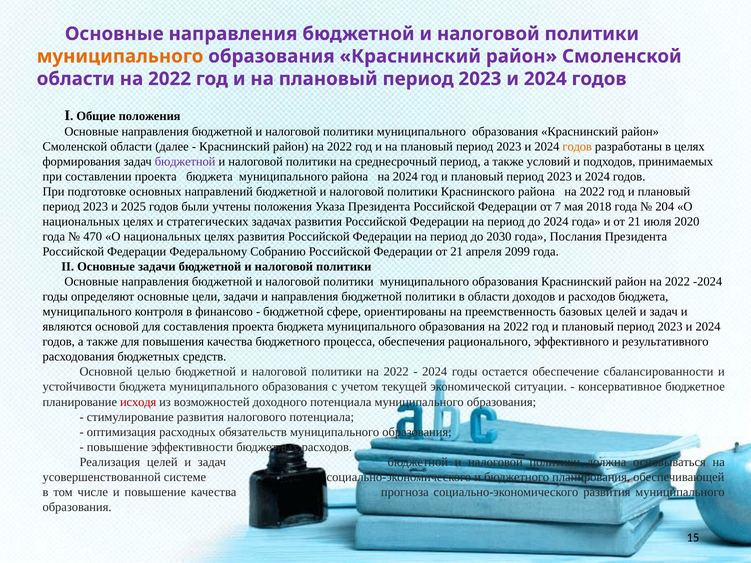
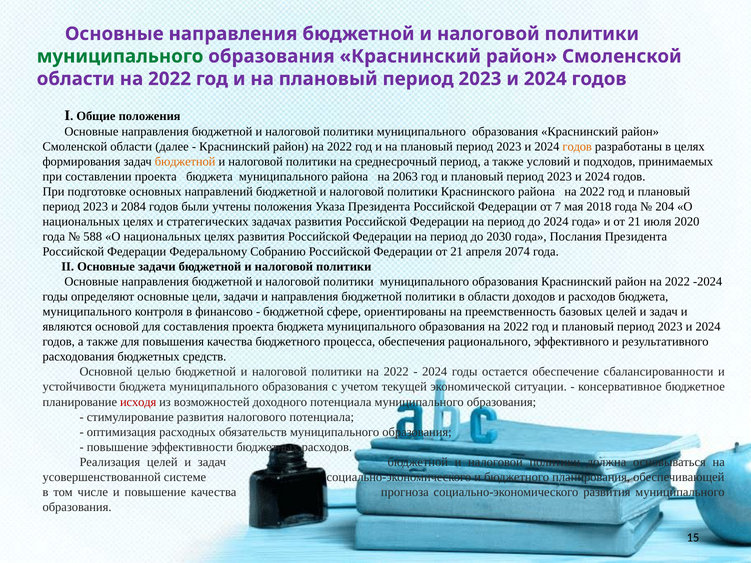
муниципального colour: orange -> green (120, 56)
бюджетной colour: purple -> orange (185, 162)
на 2024: 2024 -> 2063 (405, 177)
2025: 2025 -> 2084 (133, 207)
470: 470 -> 588 (93, 237)
2099: 2099 -> 2074 (517, 252)
